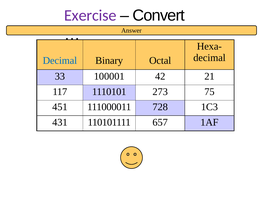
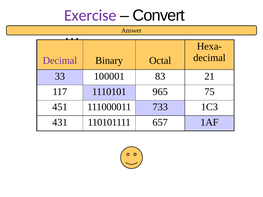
Decimal colour: blue -> purple (60, 61)
42: 42 -> 83 (160, 76)
273: 273 -> 965 (160, 92)
728: 728 -> 733 (160, 107)
